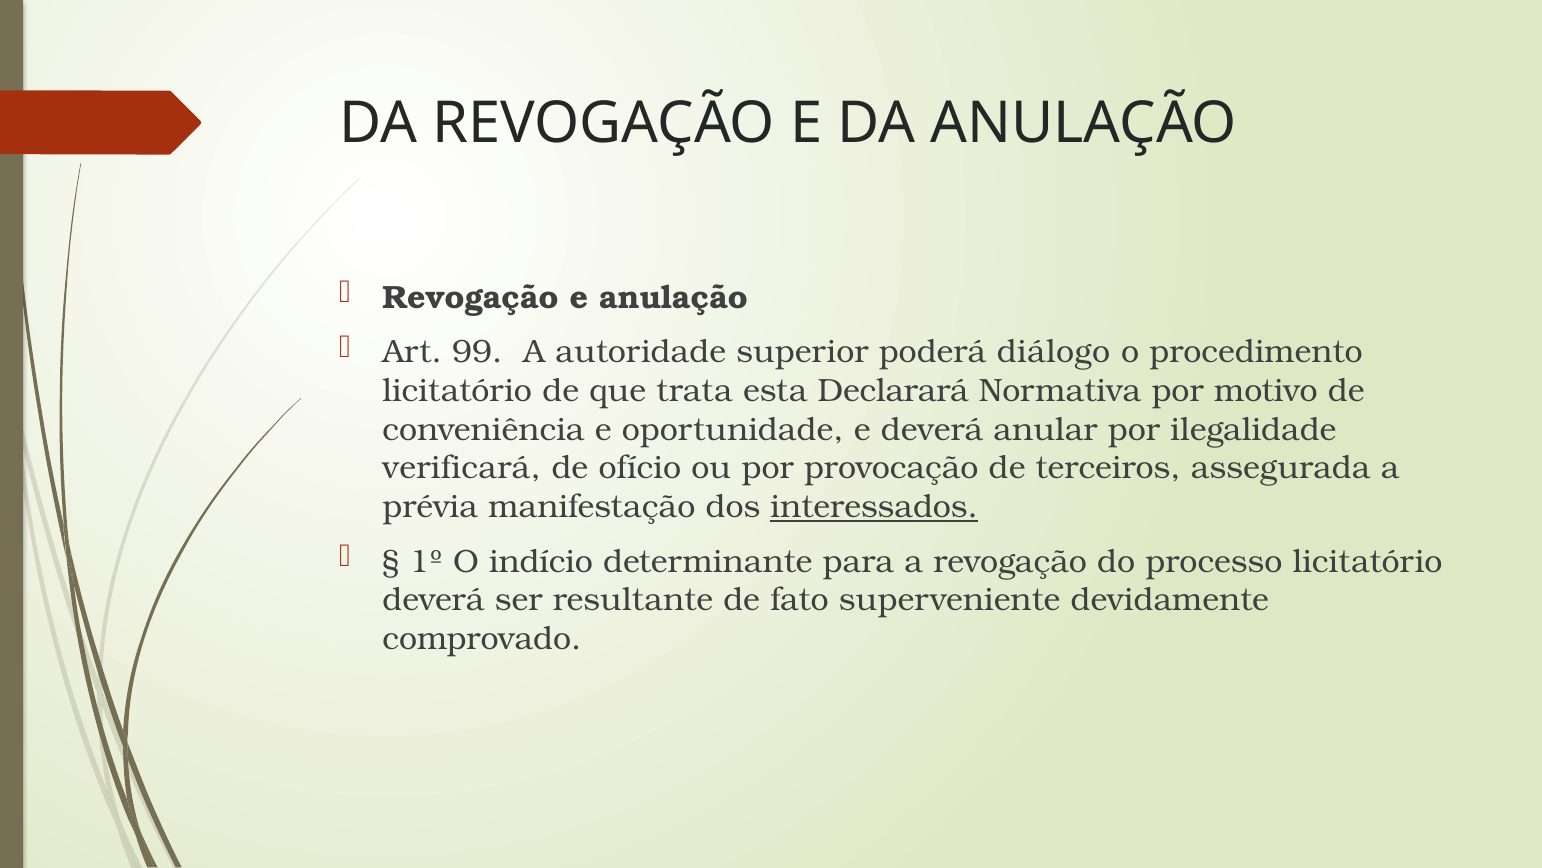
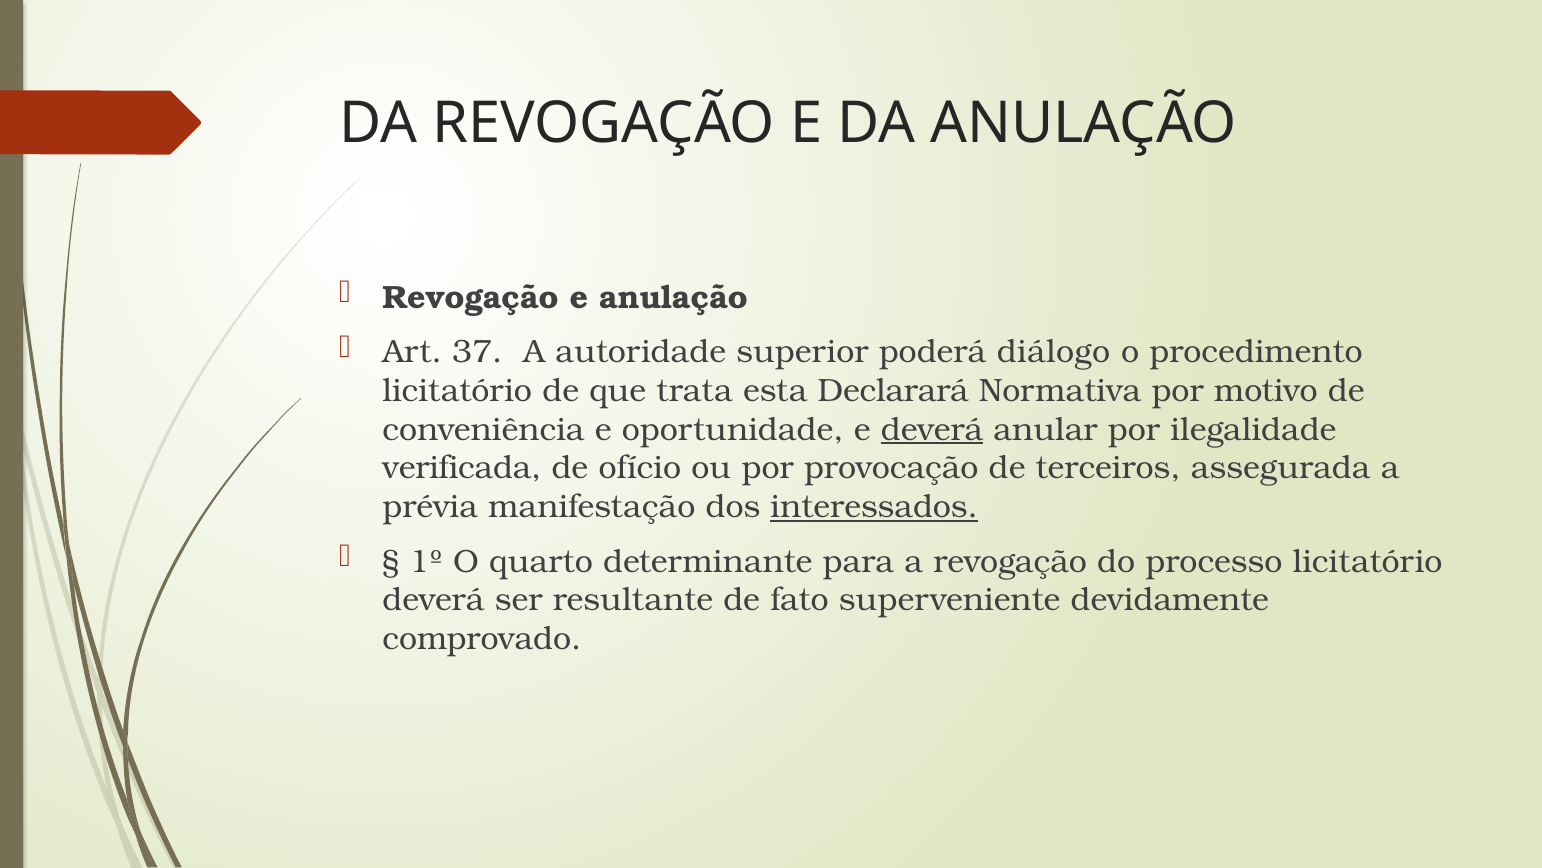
99: 99 -> 37 (477, 352)
deverá underline: none -> present (932, 429)
verificará: verificará -> verificada (462, 468)
indício: indício -> quarto (541, 561)
